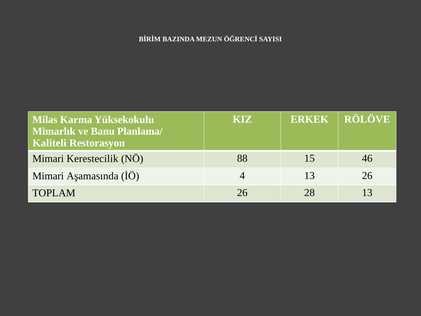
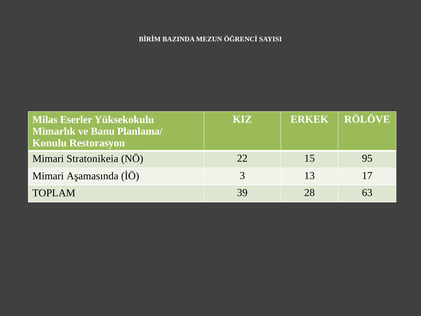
Karma: Karma -> Eserler (76, 119)
Kaliteli: Kaliteli -> Konulu (50, 143)
Kerestecilik: Kerestecilik -> Stratonikeia (92, 159)
88: 88 -> 22 (242, 158)
46: 46 -> 95 (367, 158)
4: 4 -> 3 (242, 175)
13 26: 26 -> 17 (367, 175)
TOPLAM 26: 26 -> 39 (242, 192)
28 13: 13 -> 63 (367, 192)
